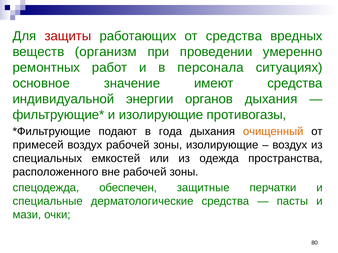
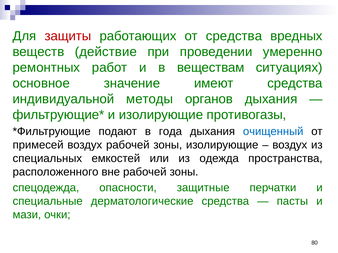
организм: организм -> действие (106, 52)
персонала: персонала -> веществам (211, 68)
энергии: энергии -> методы (150, 99)
очищенный colour: orange -> blue (273, 132)
обеспечен: обеспечен -> опасности (128, 188)
